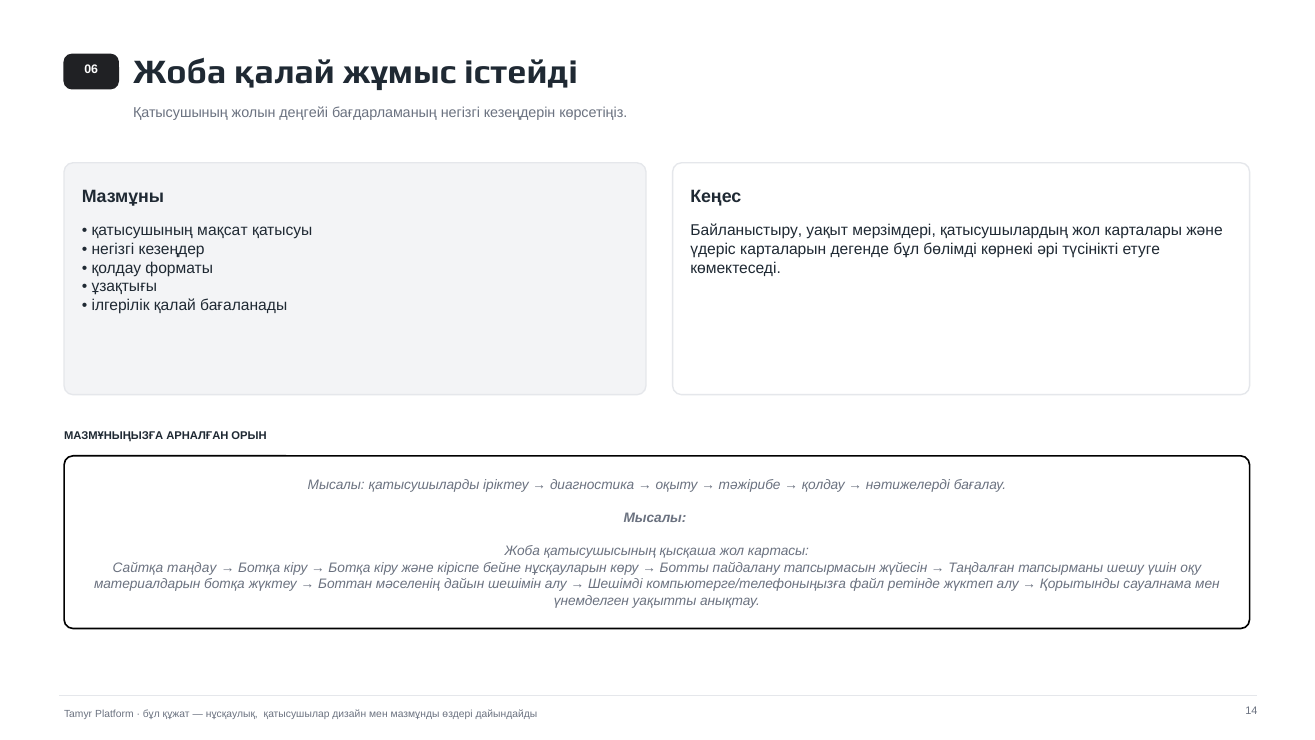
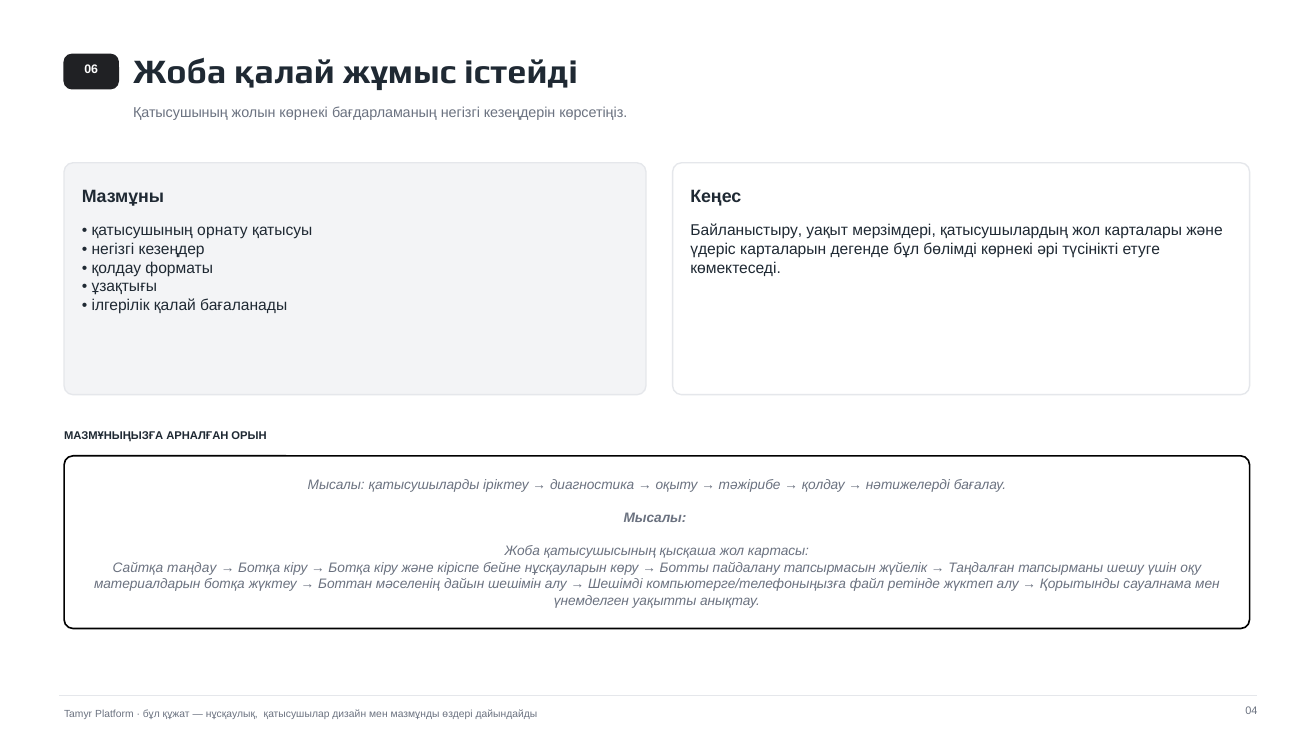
жолын деңгейі: деңгейі -> көрнекі (304, 112)
мақсат: мақсат -> орнату (222, 230)
жүйесін: жүйесін -> жүйелік (903, 568)
14: 14 -> 04 (1251, 711)
